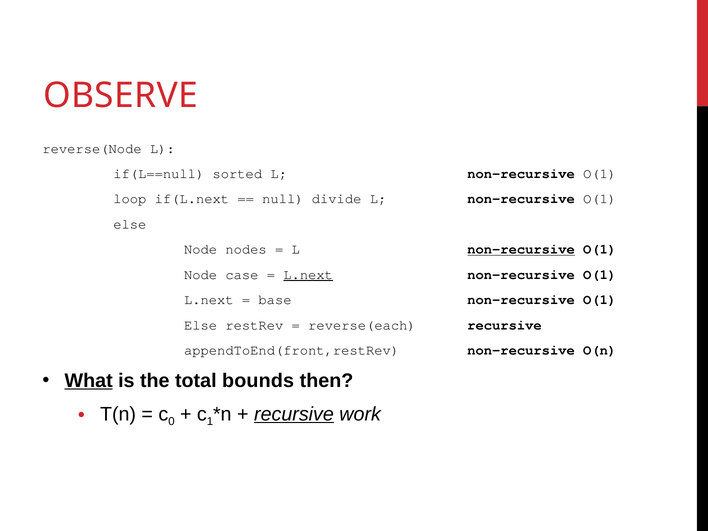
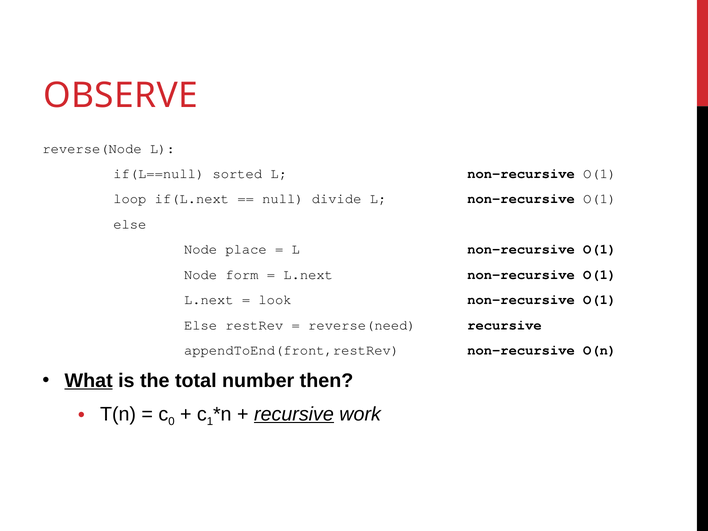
nodes: nodes -> place (246, 249)
non-recursive underline: present -> none (521, 249)
case: case -> form (242, 275)
L.next underline: present -> none (308, 275)
base: base -> look (275, 300)
reverse(each: reverse(each -> reverse(need (362, 325)
bounds: bounds -> number (258, 381)
